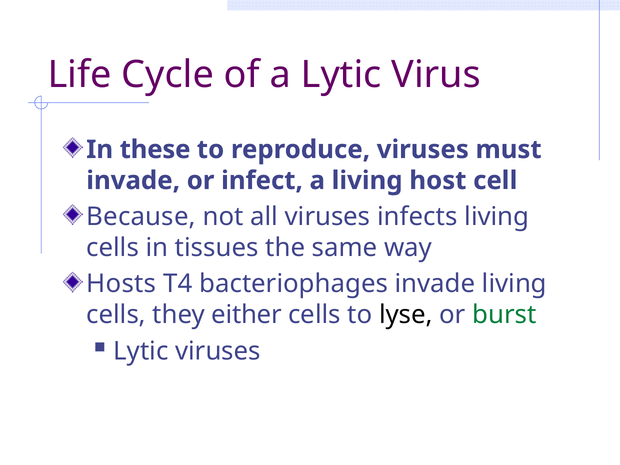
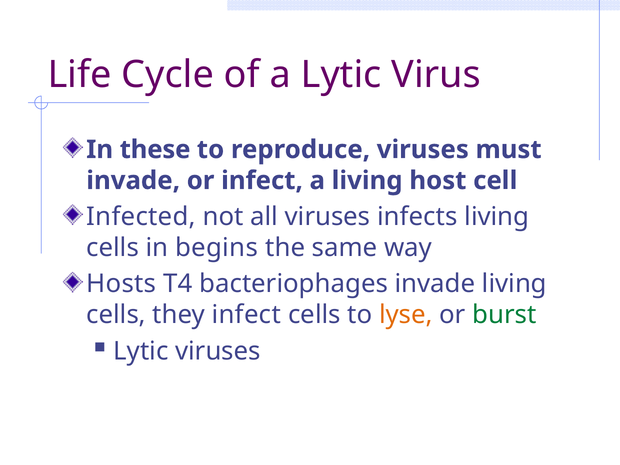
Because: Because -> Infected (141, 217)
tissues: tissues -> begins (217, 248)
they either: either -> infect (246, 315)
lyse colour: black -> orange (406, 315)
